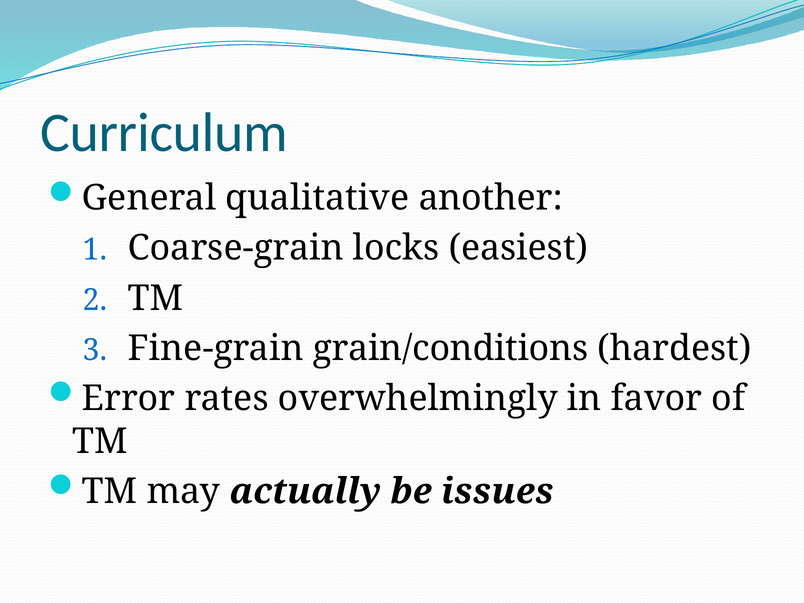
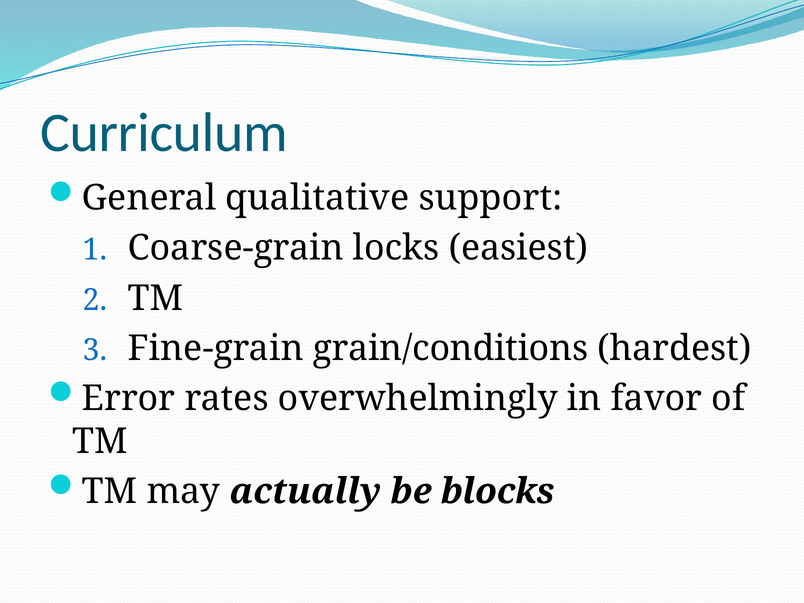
another: another -> support (491, 198)
issues: issues -> blocks (498, 491)
